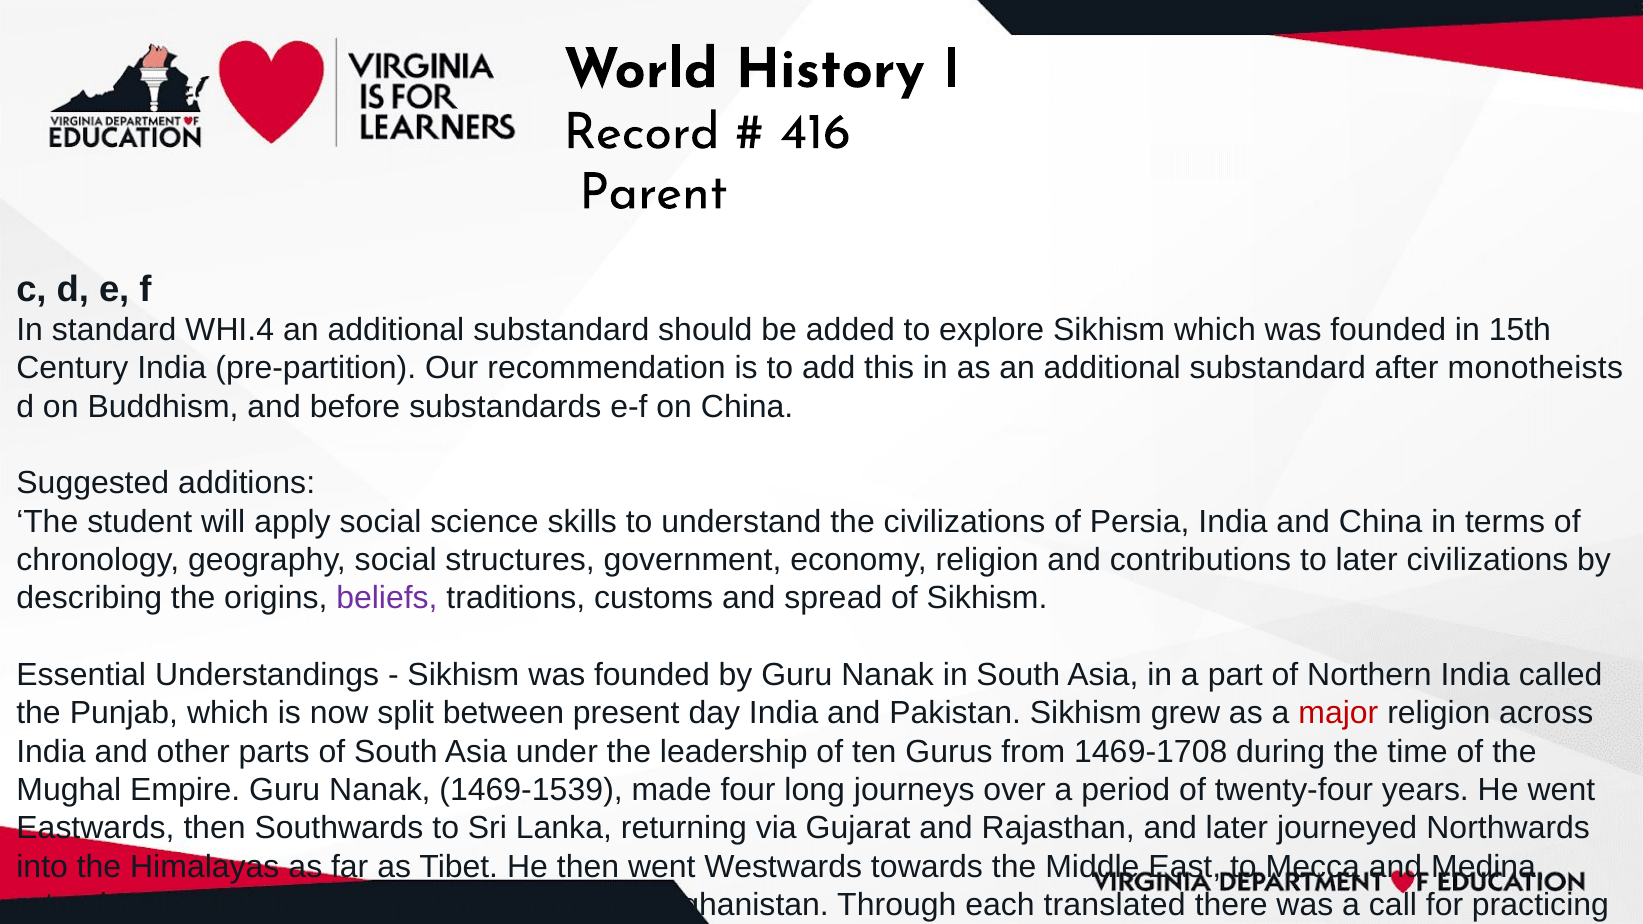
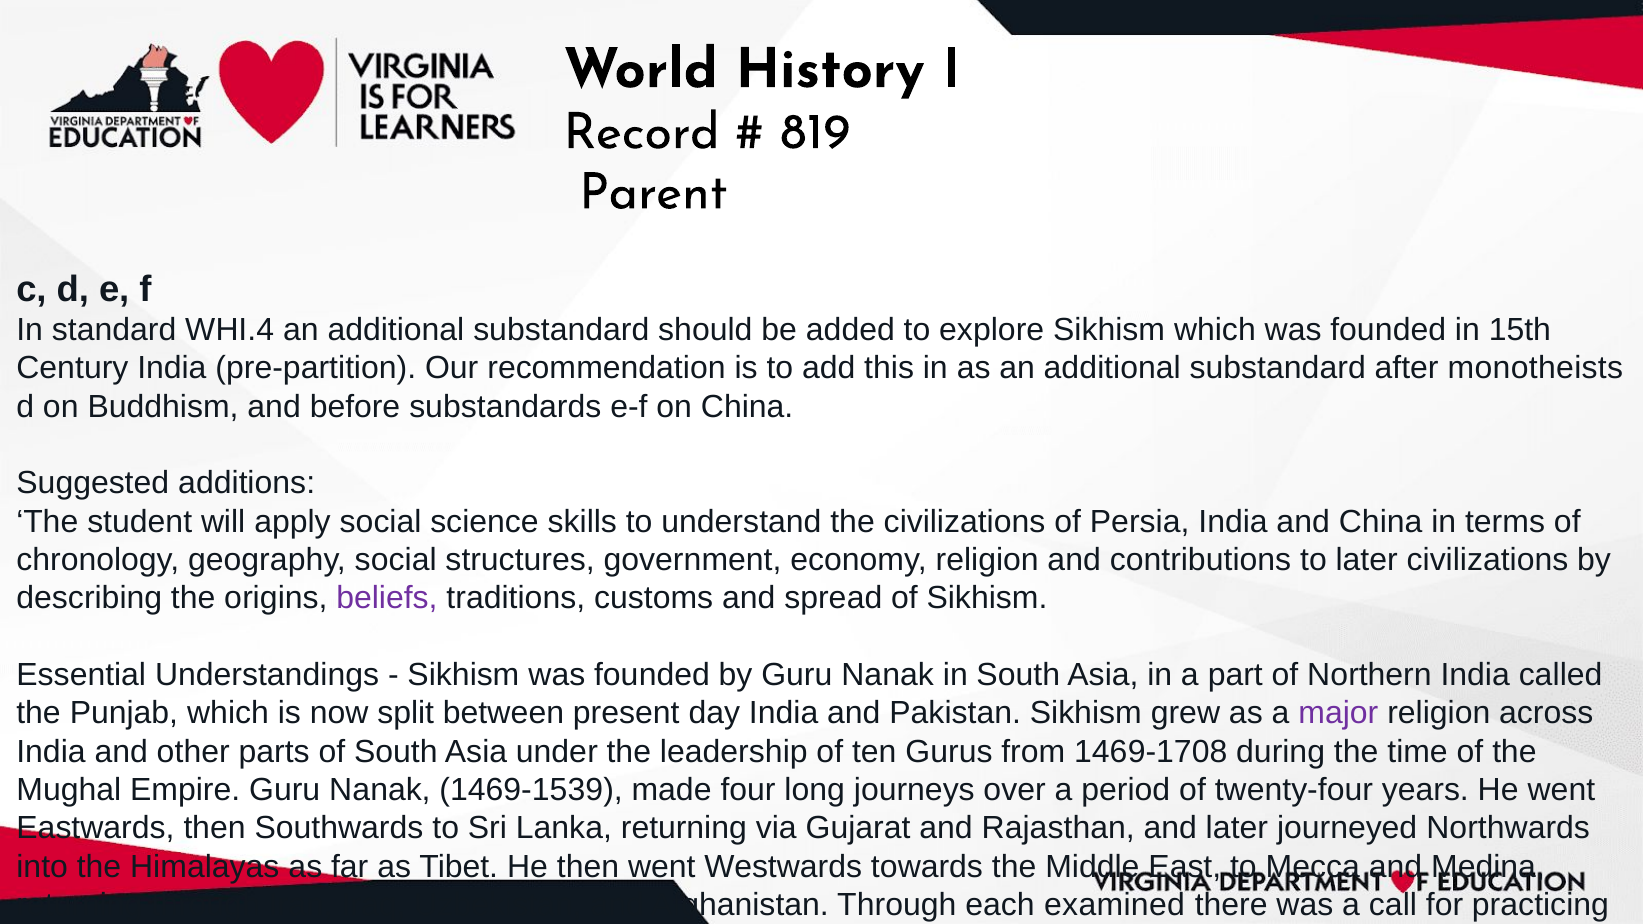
416: 416 -> 819 (815, 132)
major colour: red -> purple (1338, 714)
translated: translated -> examined (1115, 905)
